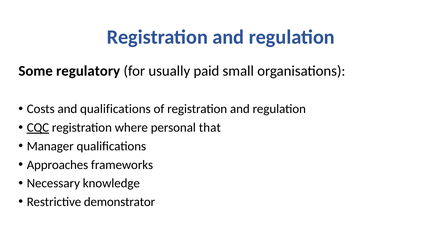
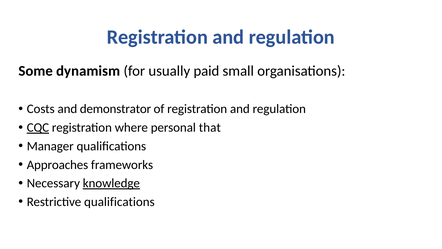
regulatory: regulatory -> dynamism (88, 71)
and qualifications: qualifications -> demonstrator (115, 109)
knowledge underline: none -> present (111, 183)
Restrictive demonstrator: demonstrator -> qualifications (119, 202)
